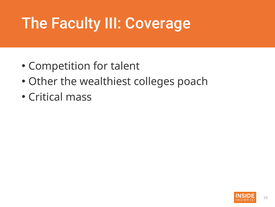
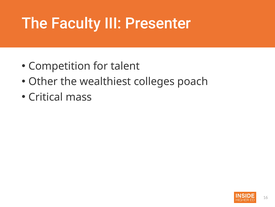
Coverage: Coverage -> Presenter (158, 23)
